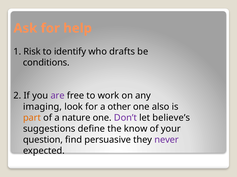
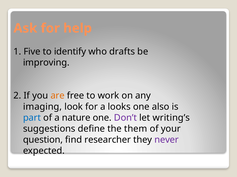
Risk: Risk -> Five (32, 52)
conditions: conditions -> improving (46, 63)
are colour: purple -> orange (58, 96)
other: other -> looks (119, 107)
part colour: orange -> blue (32, 118)
believe’s: believe’s -> writing’s (171, 118)
know: know -> them (136, 129)
persuasive: persuasive -> researcher (108, 140)
